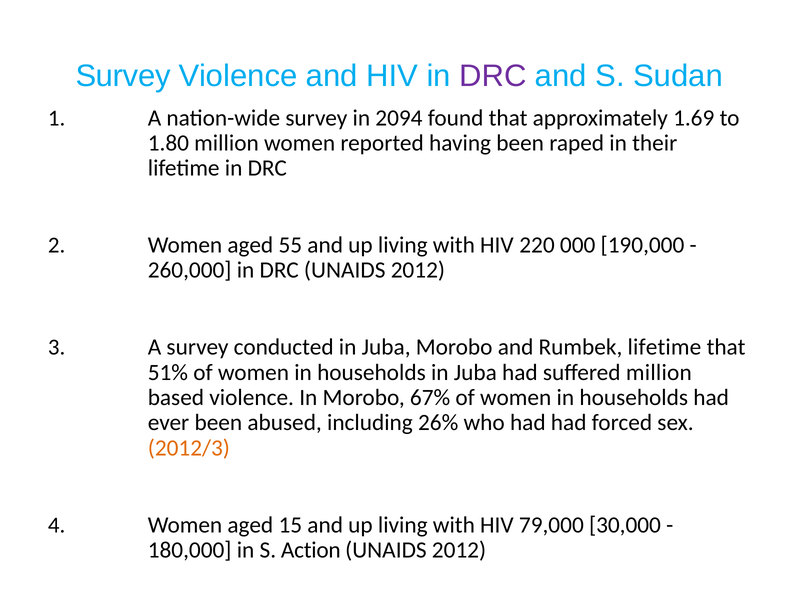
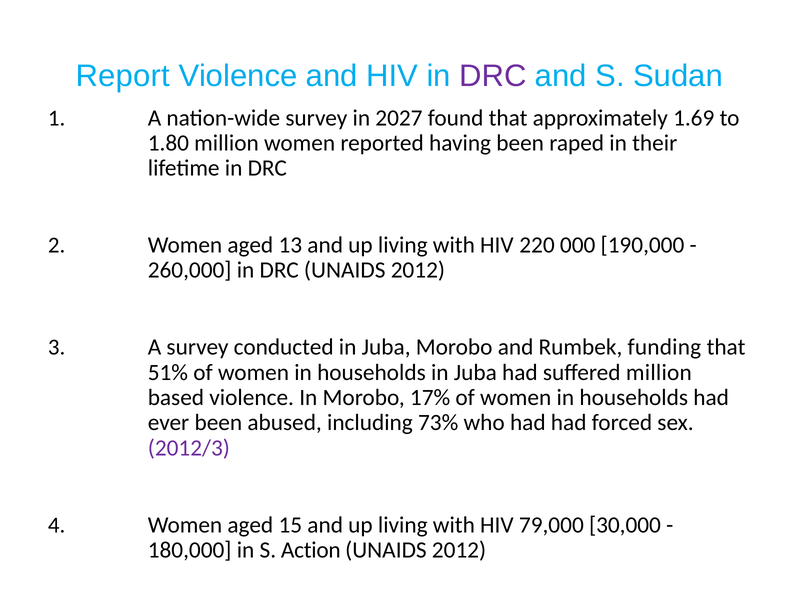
Survey: Survey -> Report (123, 76)
2094: 2094 -> 2027 (399, 118)
55: 55 -> 13 (290, 245)
Rumbek lifetime: lifetime -> funding (664, 347)
67%: 67% -> 17% (430, 398)
26%: 26% -> 73% (438, 423)
2012/3 colour: orange -> purple (189, 448)
